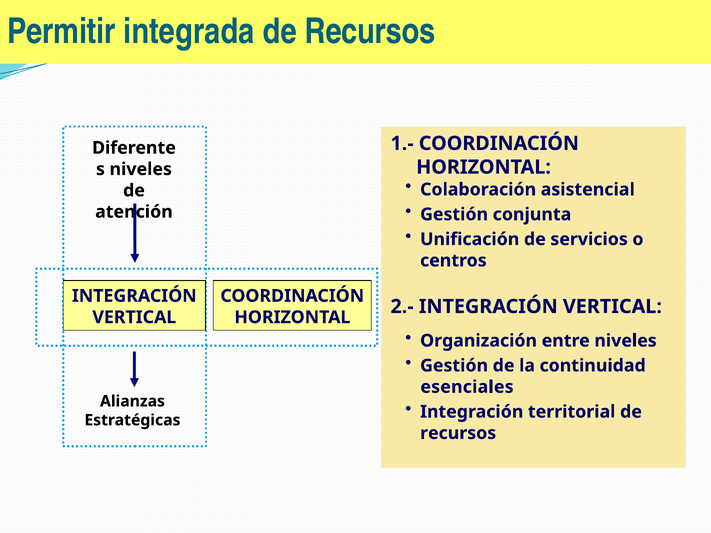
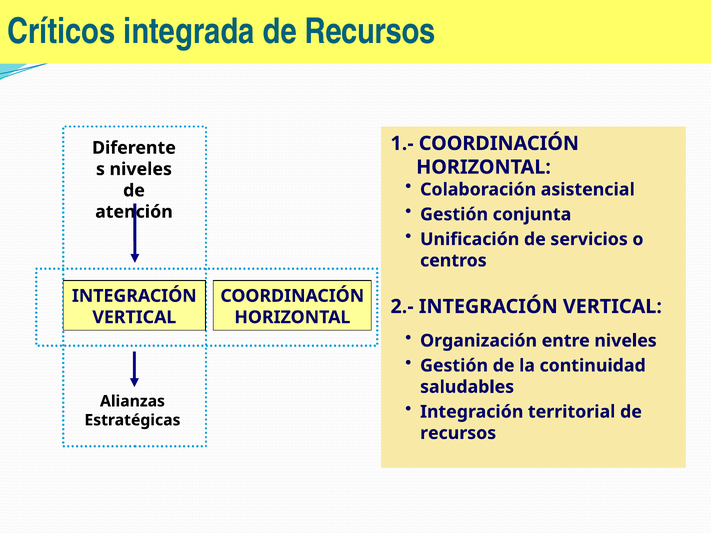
Permitir: Permitir -> Críticos (61, 32)
esenciales: esenciales -> saludables (467, 387)
